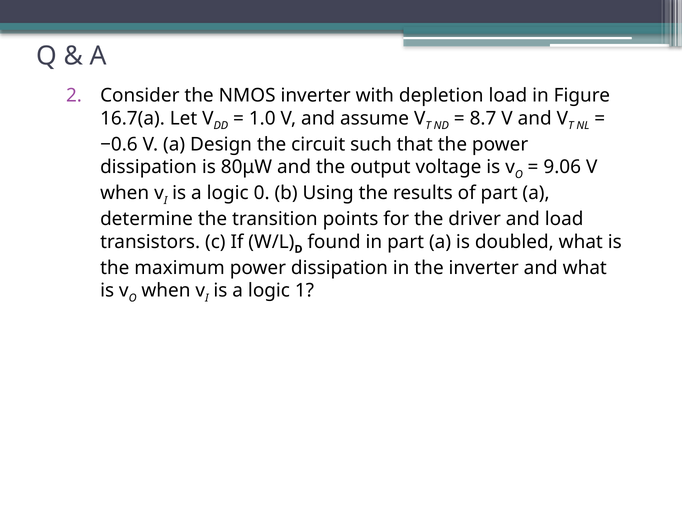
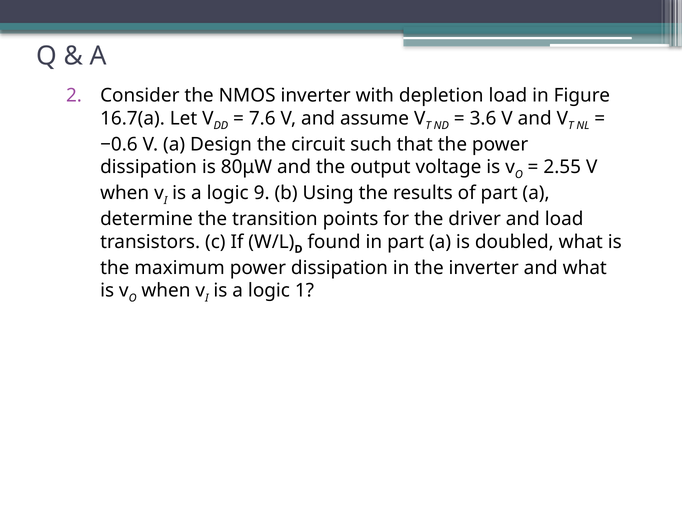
1.0: 1.0 -> 7.6 (262, 118)
8.7: 8.7 -> 3.6 (483, 118)
9.06: 9.06 -> 2.55 (562, 167)
0: 0 -> 9 (262, 193)
